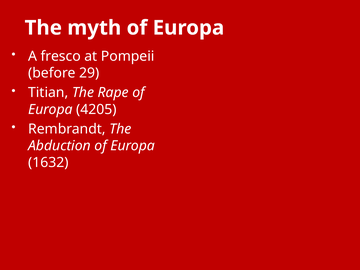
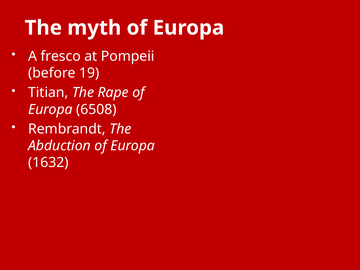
29: 29 -> 19 (89, 73)
4205: 4205 -> 6508 (96, 109)
